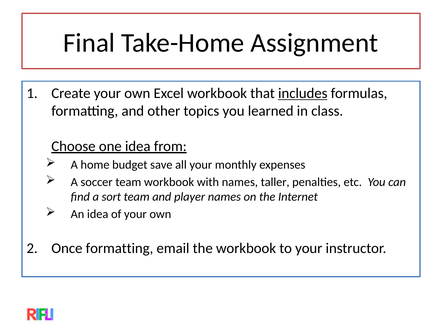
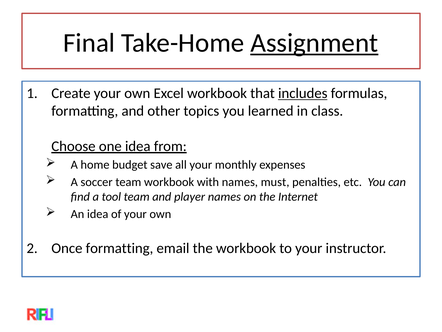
Assignment underline: none -> present (314, 43)
taller: taller -> must (275, 182)
sort: sort -> tool (111, 197)
